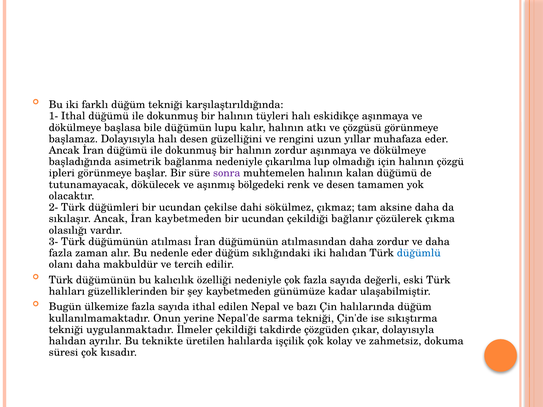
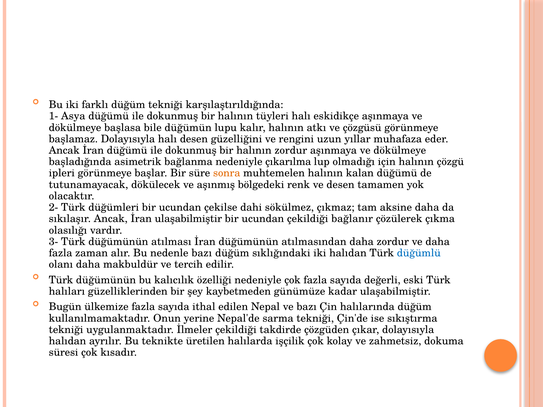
1- Ithal: Ithal -> Asya (73, 116)
sonra colour: purple -> orange (227, 173)
İran kaybetmeden: kaybetmeden -> ulaşabilmiştir (188, 219)
nedenle eder: eder -> bazı (202, 253)
